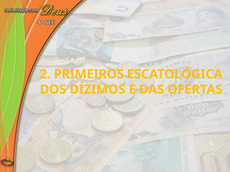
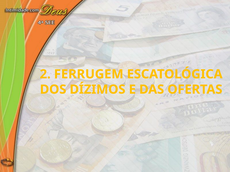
PRIMEIROS: PRIMEIROS -> FERRUGEM (89, 74)
